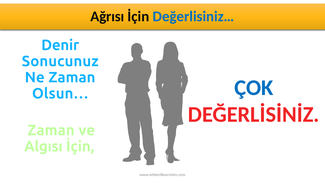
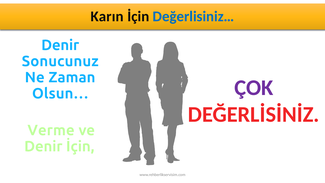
Ağrısı: Ağrısı -> Karın (107, 16)
ÇOK colour: blue -> purple (254, 88)
Zaman: Zaman -> Verme (51, 130)
Algısı: Algısı -> Denir (43, 146)
